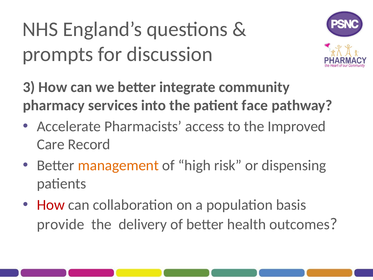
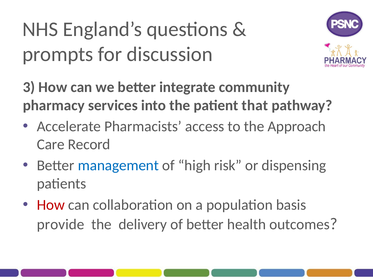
face: face -> that (255, 105)
Improved: Improved -> Approach (297, 126)
management colour: orange -> blue (118, 165)
